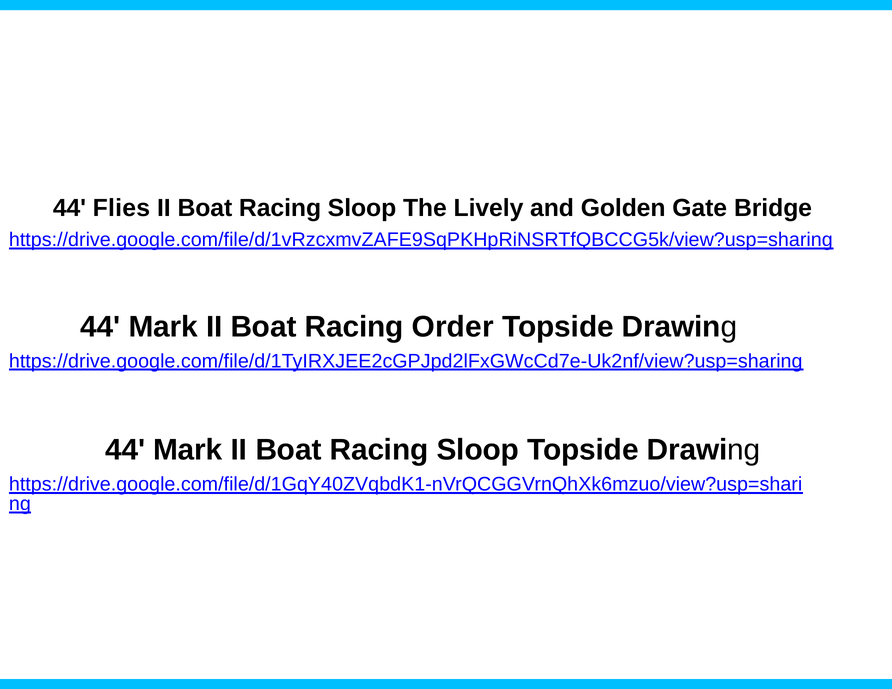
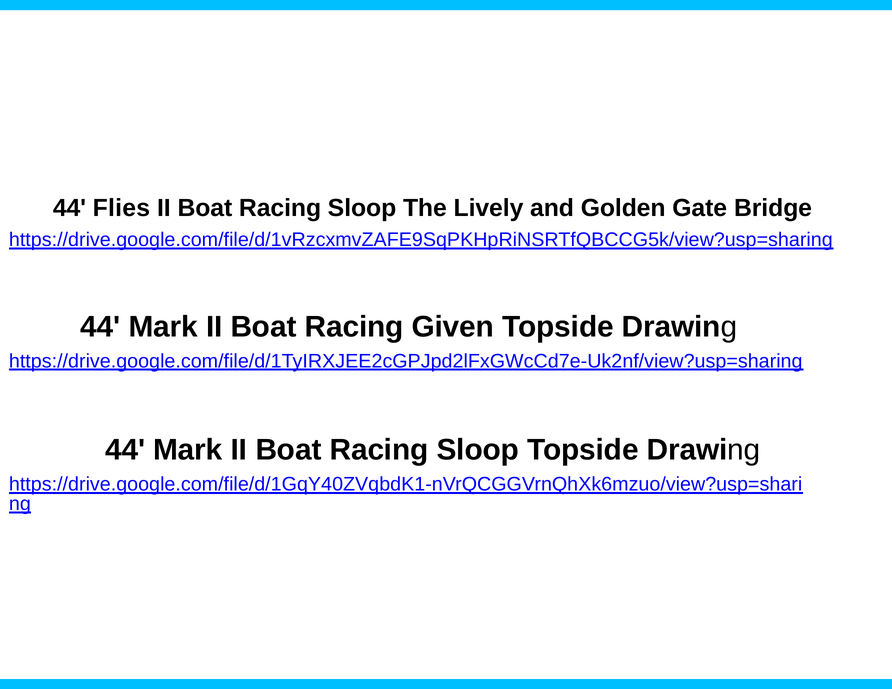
Order: Order -> Given (453, 327)
